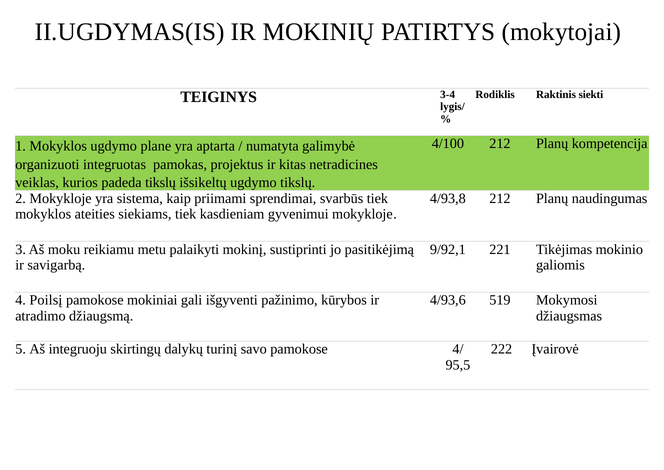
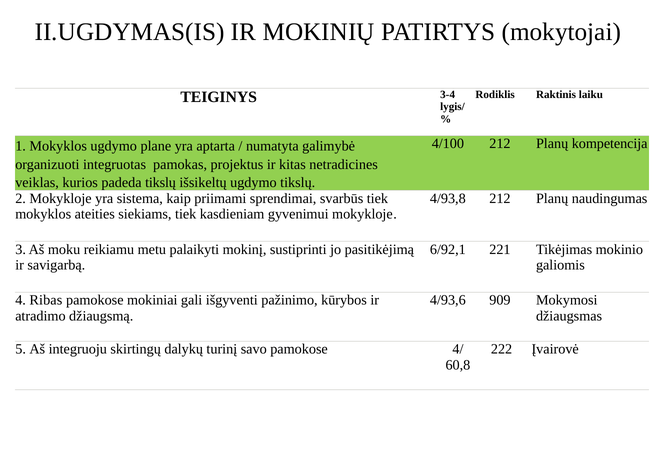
siekti: siekti -> laiku (591, 94)
9/92,1: 9/92,1 -> 6/92,1 (448, 249)
Poilsį: Poilsį -> Ribas (46, 300)
519: 519 -> 909 (500, 300)
95,5: 95,5 -> 60,8 (458, 365)
